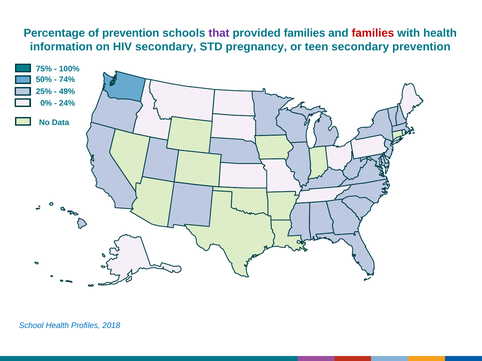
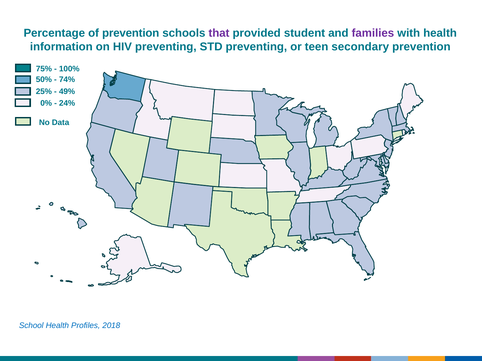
provided families: families -> student (305, 33)
families colour: red -> purple (373, 33)
HIV secondary: secondary -> preventing (166, 47)
STD pregnancy: pregnancy -> preventing (256, 47)
